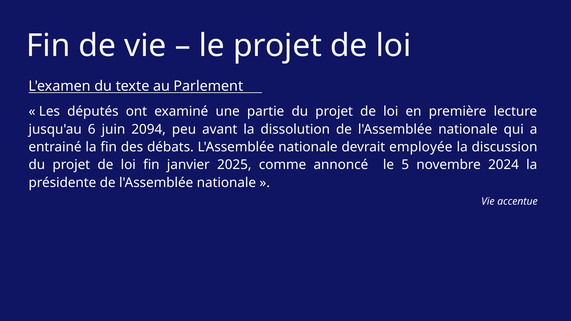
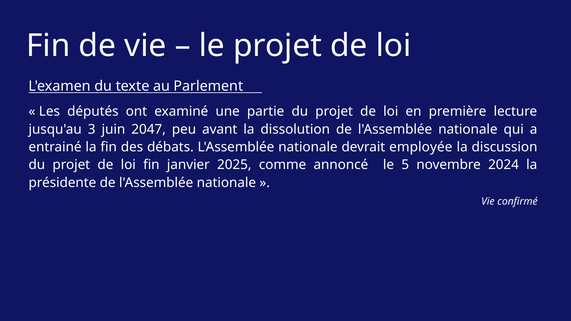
6: 6 -> 3 (92, 129)
2094: 2094 -> 2047 (149, 129)
accentue: accentue -> confirmé (518, 201)
